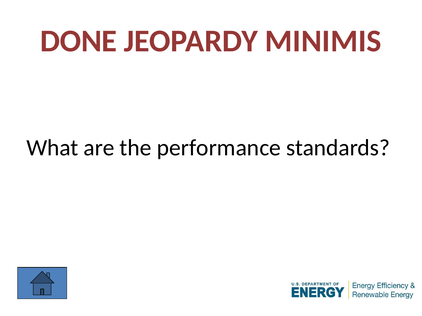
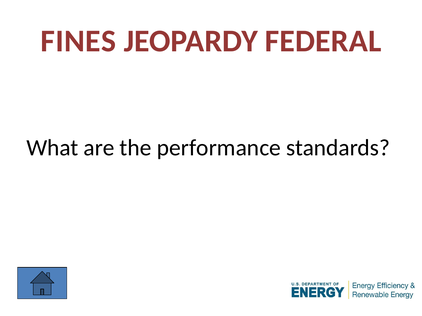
DONE: DONE -> FINES (78, 41)
MINIMIS: MINIMIS -> FEDERAL (323, 41)
